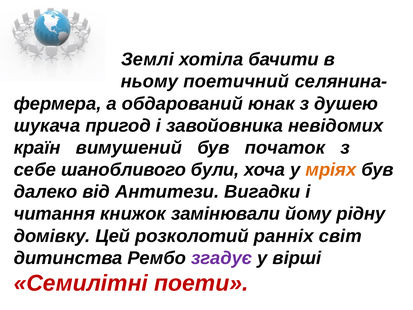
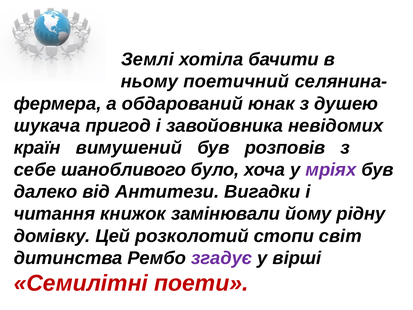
початок: початок -> розповів (285, 148)
були: були -> було (215, 170)
мріях colour: orange -> purple (331, 170)
ранніх: ранніх -> стопи (284, 236)
